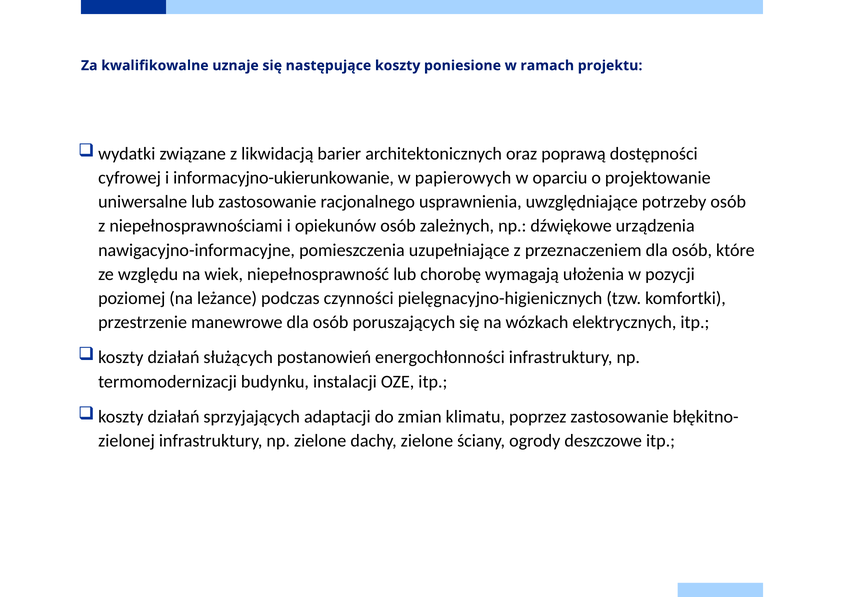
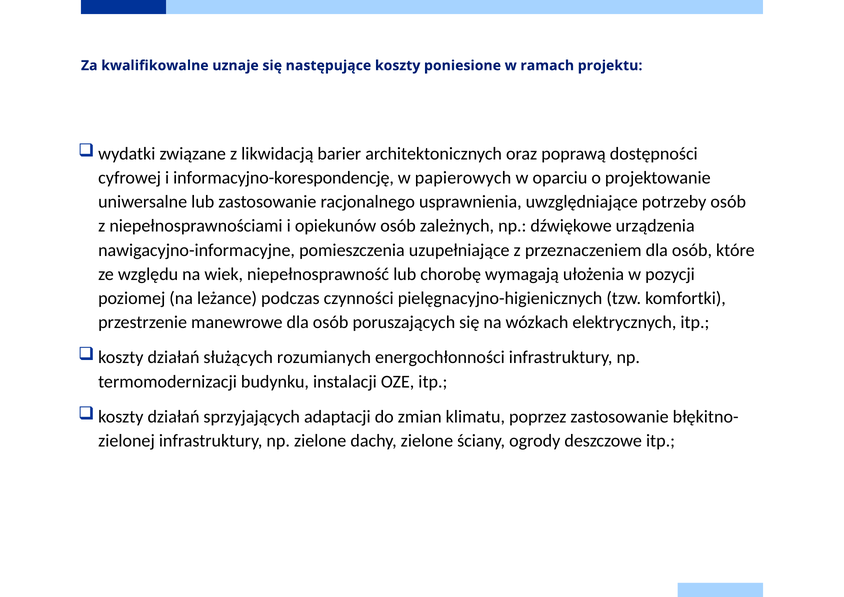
informacyjno-ukierunkowanie: informacyjno-ukierunkowanie -> informacyjno-korespondencję (284, 178)
postanowień: postanowień -> rozumianych (324, 357)
